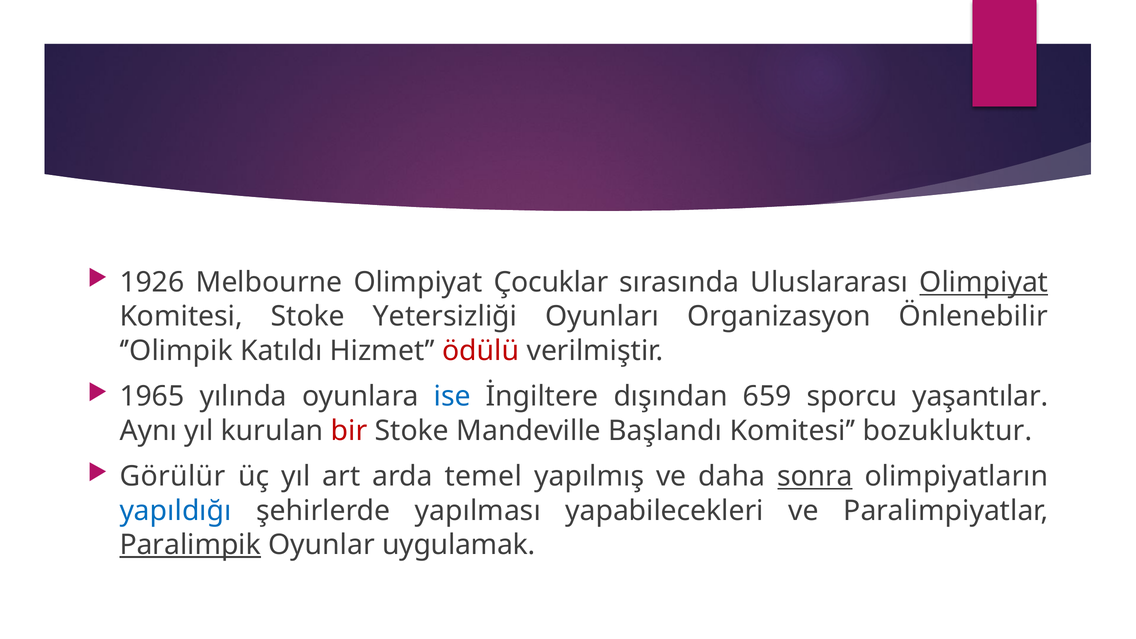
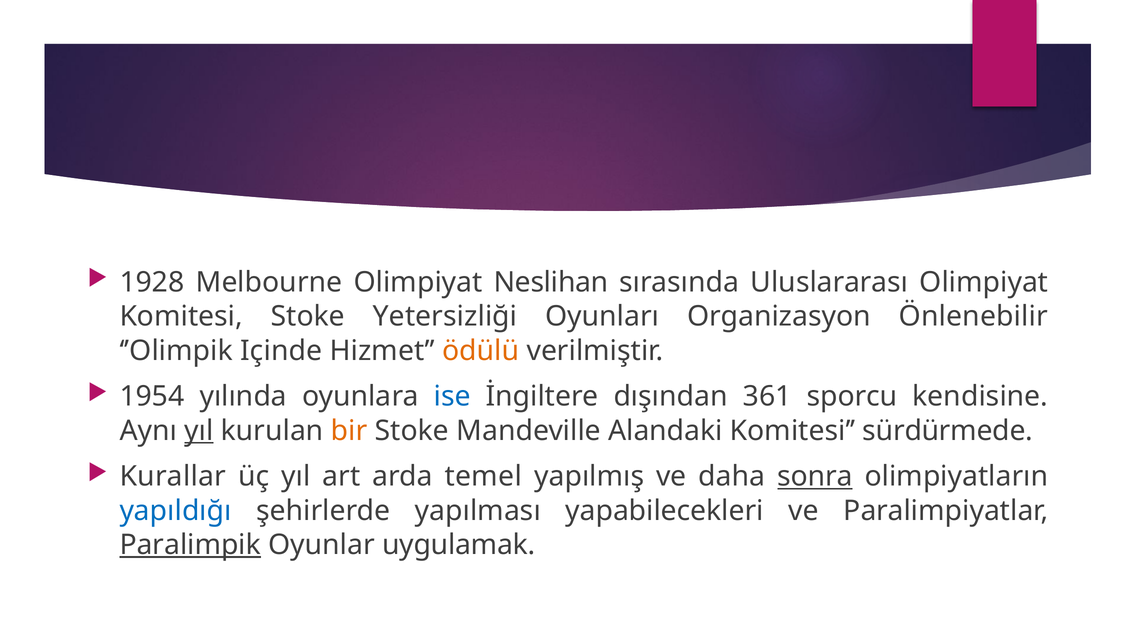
1926: 1926 -> 1928 (152, 283)
Çocuklar: Çocuklar -> Neslihan (551, 283)
Olimpiyat underline: present -> none (984, 283)
Katıldı: Katıldı -> Içinde (281, 351)
ödülü colour: red -> orange (481, 351)
1965: 1965 -> 1954 (152, 397)
659: 659 -> 361 (767, 397)
yaşantılar: yaşantılar -> kendisine (980, 397)
yıl underline: none -> present (199, 431)
bir colour: red -> orange (349, 431)
Başlandı: Başlandı -> Alandaki (665, 431)
bozukluktur: bozukluktur -> sürdürmede (948, 431)
Görülür: Görülür -> Kurallar (173, 477)
